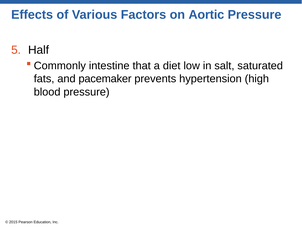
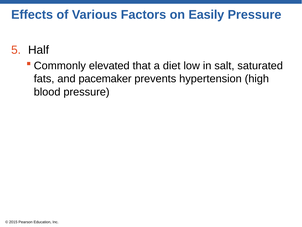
Aortic: Aortic -> Easily (206, 15)
intestine: intestine -> elevated (109, 66)
